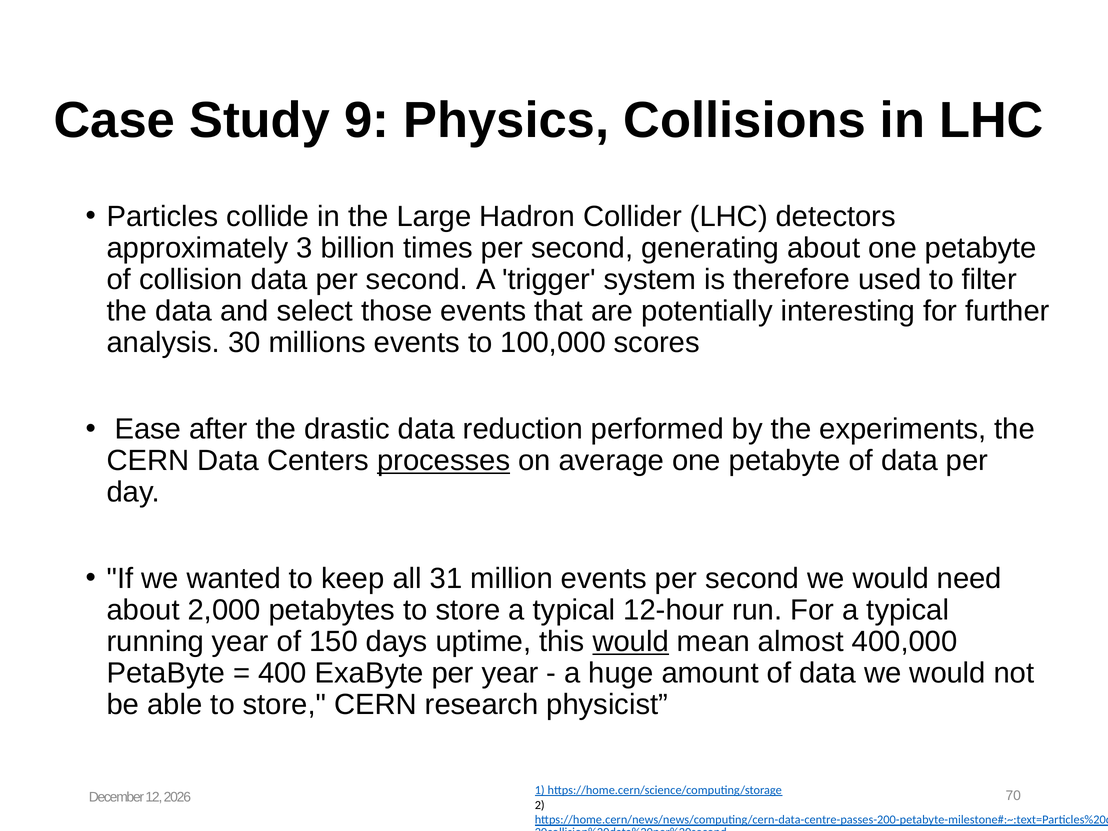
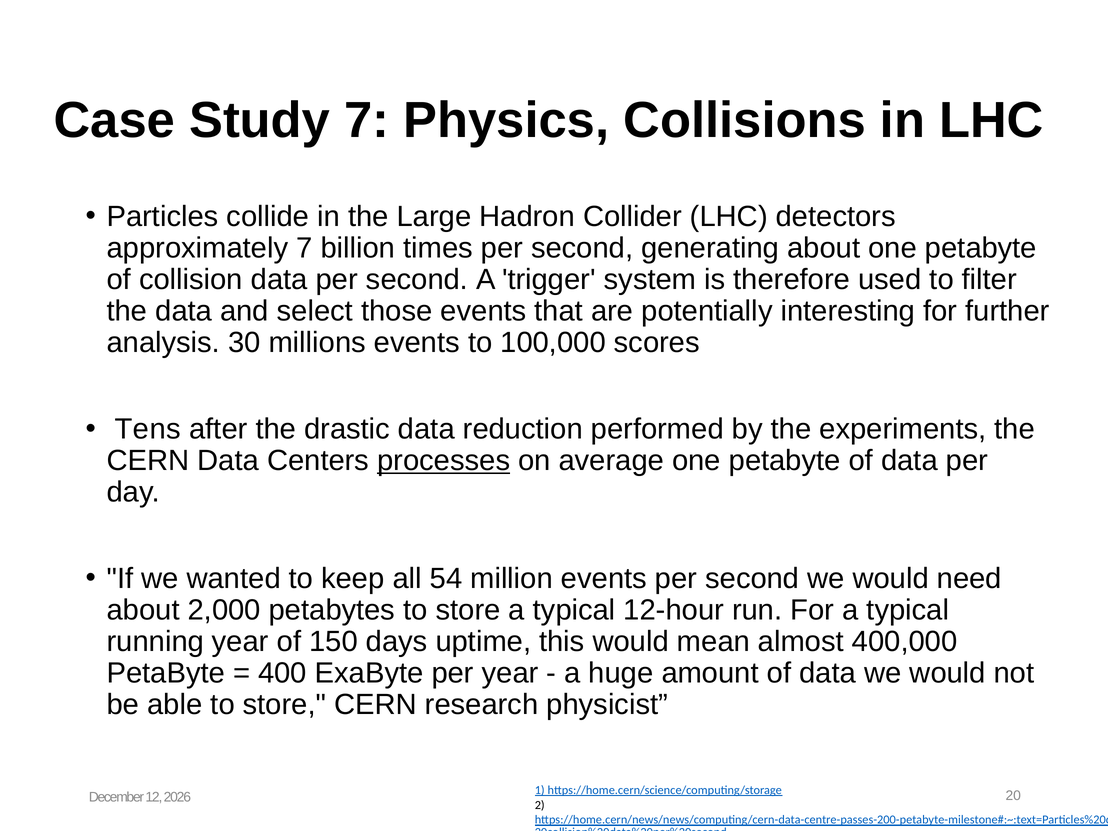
Study 9: 9 -> 7 (367, 120)
approximately 3: 3 -> 7 (304, 248)
Ease: Ease -> Tens (148, 429)
31: 31 -> 54 (446, 578)
would underline: present -> none (631, 642)
70: 70 -> 20 (1013, 795)
